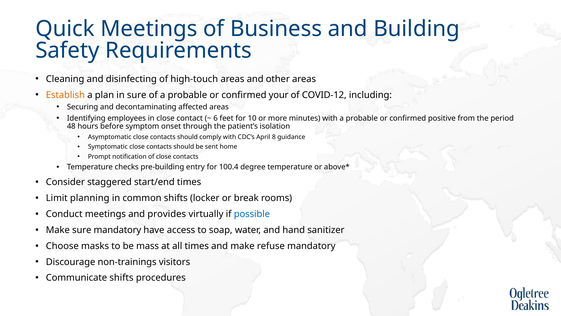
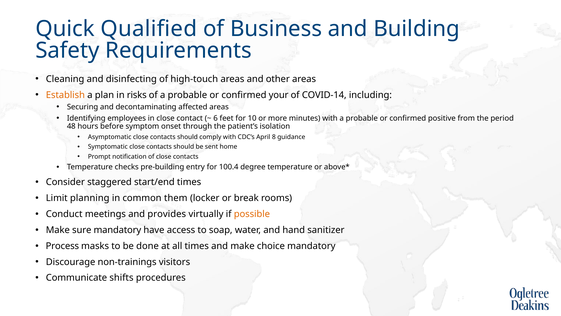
Quick Meetings: Meetings -> Qualified (149, 29)
in sure: sure -> risks (137, 95)
COVID-12: COVID-12 -> COVID-14 (324, 95)
common shifts: shifts -> them (176, 198)
possible colour: blue -> orange (252, 214)
Choose: Choose -> Process (62, 246)
mass: mass -> done (148, 246)
refuse: refuse -> choice (271, 246)
